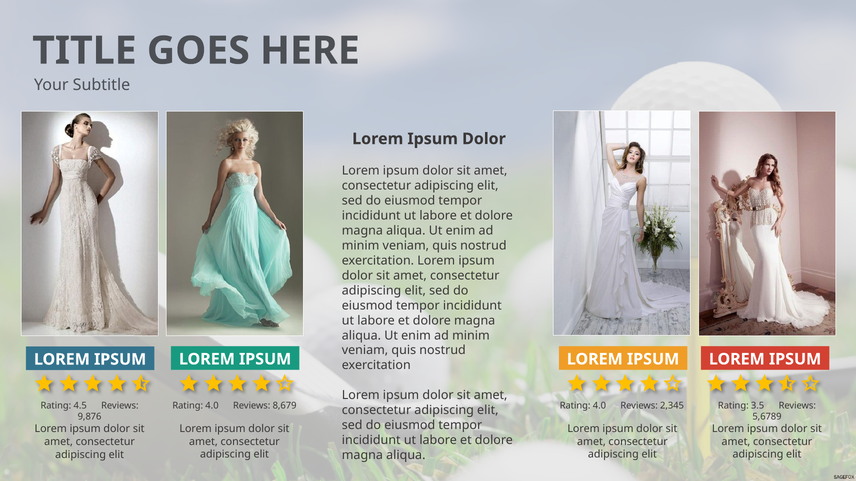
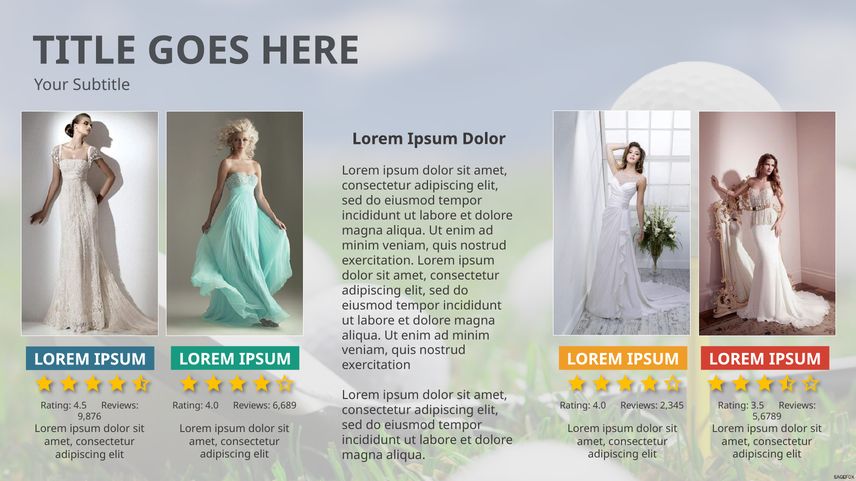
8,679: 8,679 -> 6,689 (285, 406)
